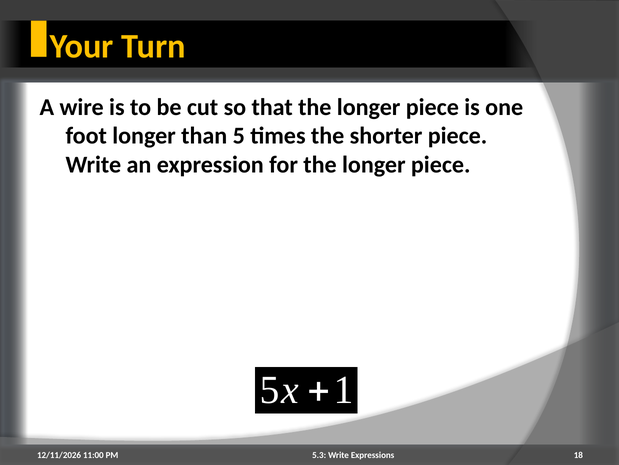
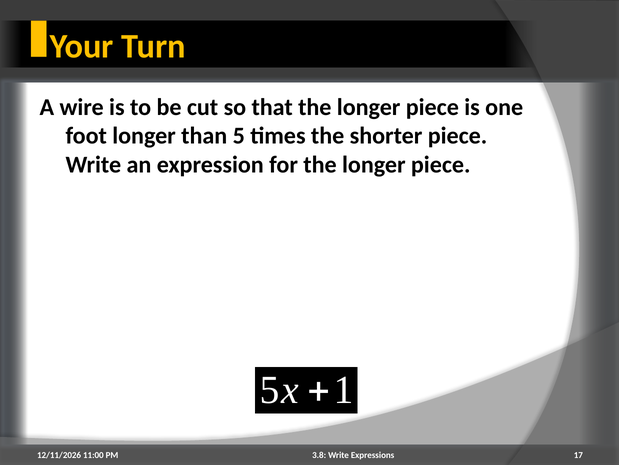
5.3: 5.3 -> 3.8 (319, 455)
18: 18 -> 17 (578, 454)
